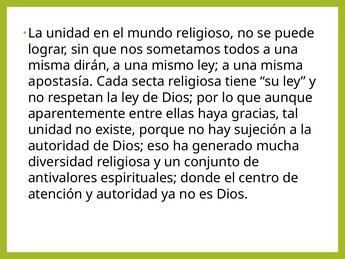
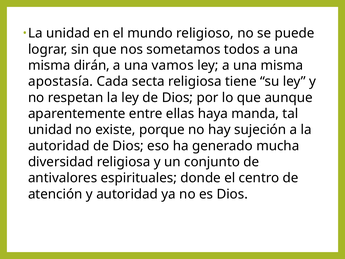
mismo: mismo -> vamos (173, 65)
gracias: gracias -> manda (255, 114)
